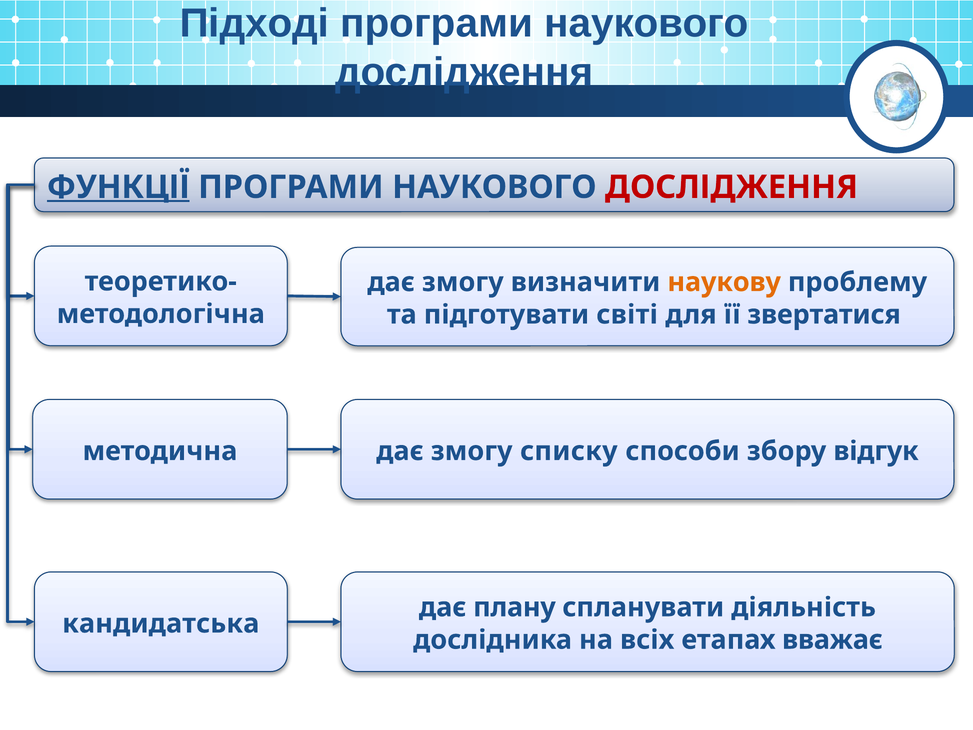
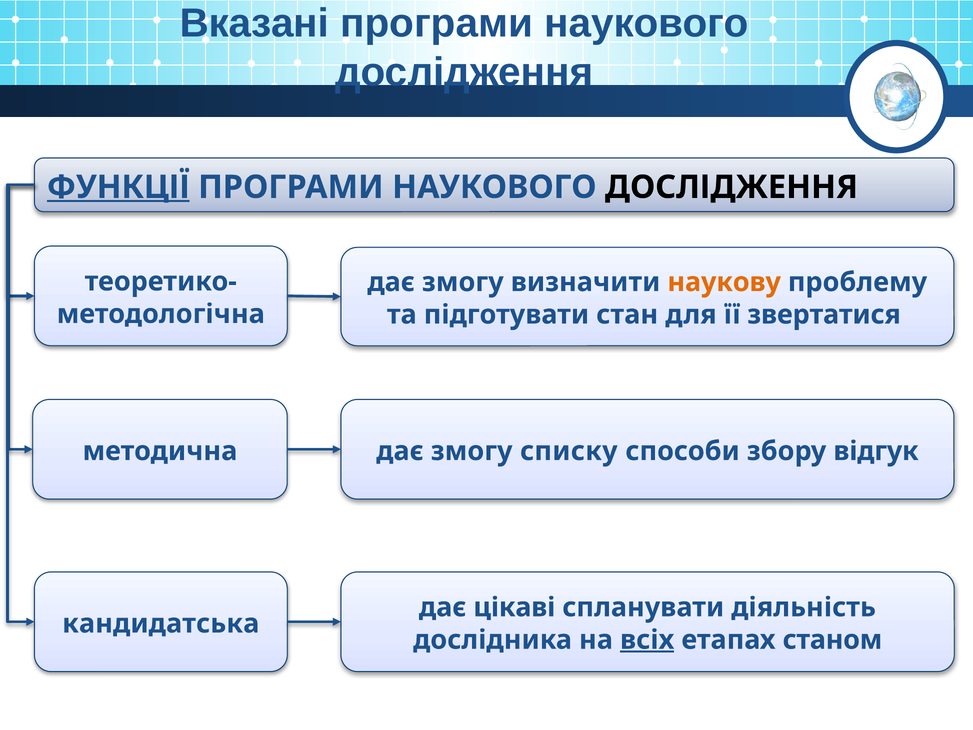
Підході: Підході -> Вказані (254, 23)
ДОСЛІДЖЕННЯ colour: red -> black (732, 187)
світі: світі -> стан (627, 315)
плану: плану -> цікаві (514, 607)
всіх underline: none -> present (647, 640)
вважає: вважає -> станом (832, 640)
